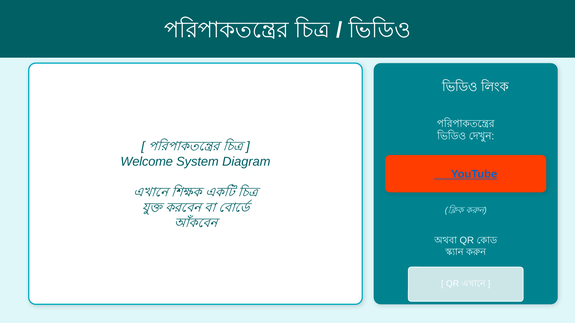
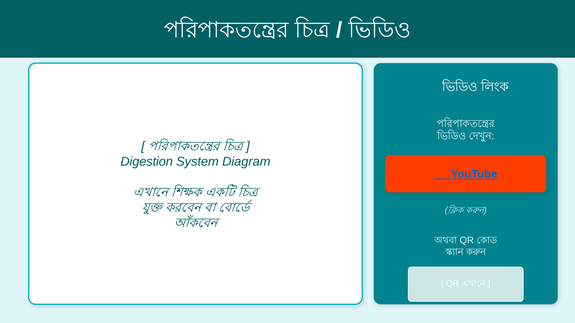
Welcome: Welcome -> Digestion (147, 162)
